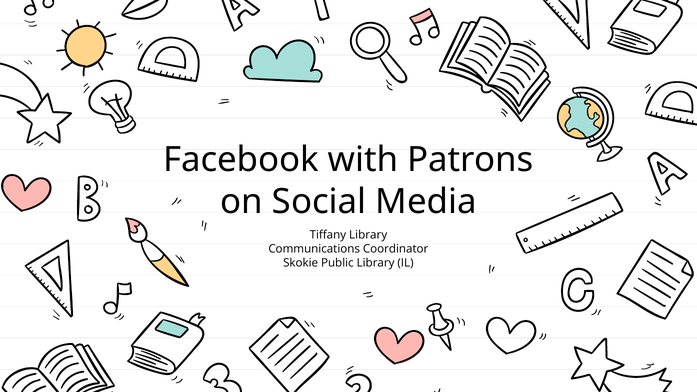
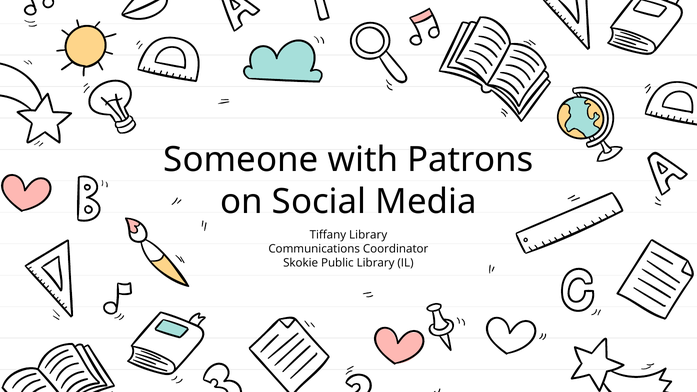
Facebook: Facebook -> Someone (241, 160)
